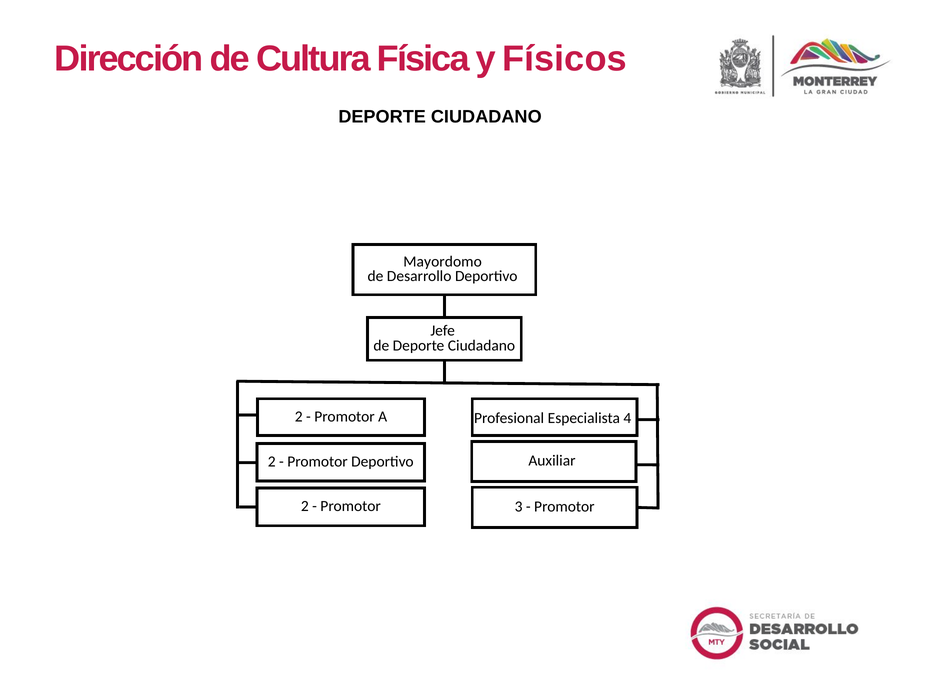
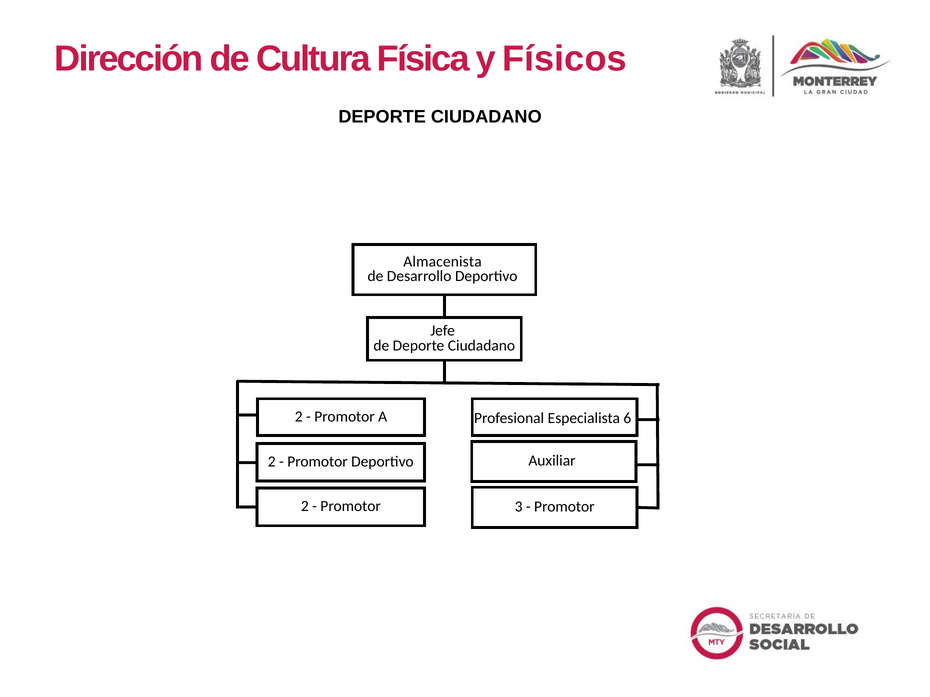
Mayordomo: Mayordomo -> Almacenista (443, 262)
4: 4 -> 6 (627, 419)
